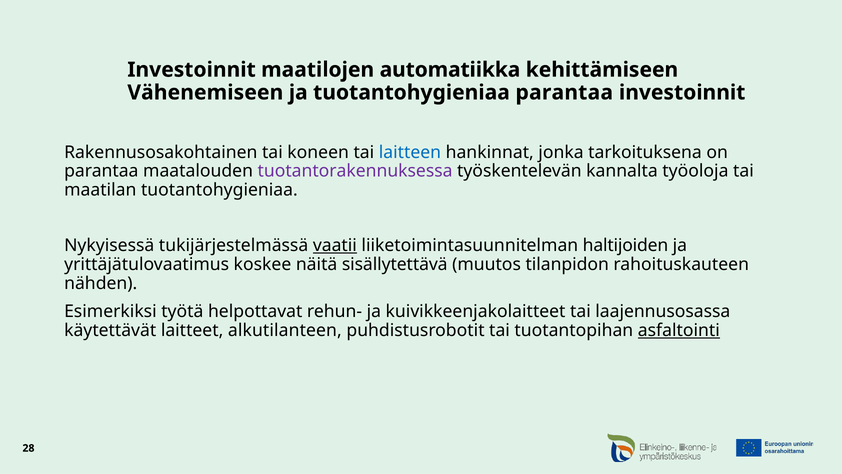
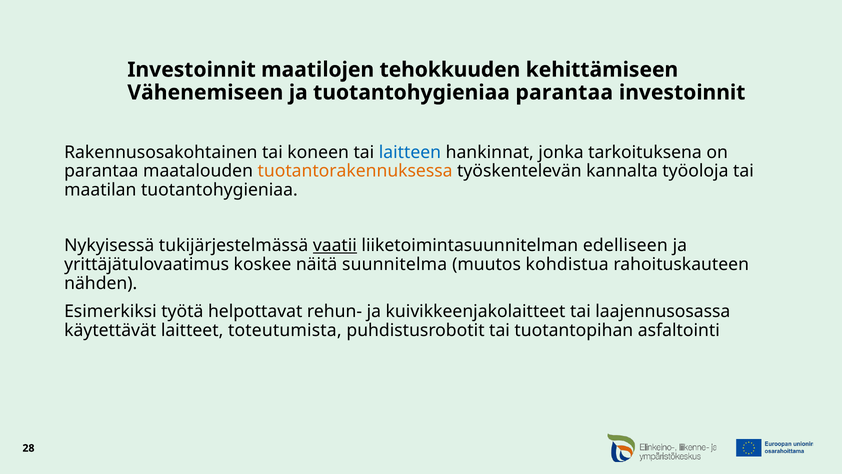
automatiikka: automatiikka -> tehokkuuden (450, 70)
tuotantorakennuksessa colour: purple -> orange (355, 171)
haltijoiden: haltijoiden -> edelliseen (625, 245)
sisällytettävä: sisällytettävä -> suunnitelma (395, 264)
tilanpidon: tilanpidon -> kohdistua (567, 264)
alkutilanteen: alkutilanteen -> toteutumista (285, 330)
asfaltointi underline: present -> none (679, 330)
